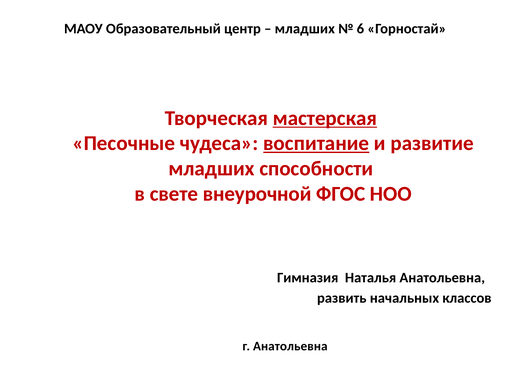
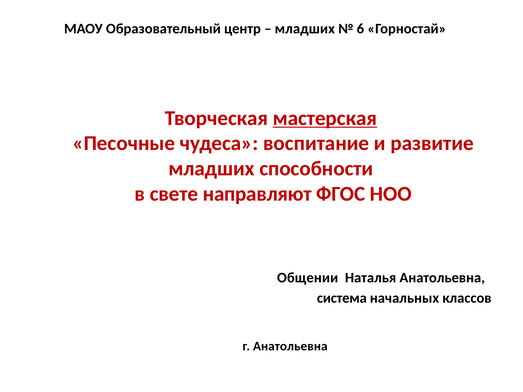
воспитание underline: present -> none (316, 143)
внеурочной: внеурочной -> направляют (257, 194)
Гимназия: Гимназия -> Общении (308, 278)
развить: развить -> система (342, 298)
